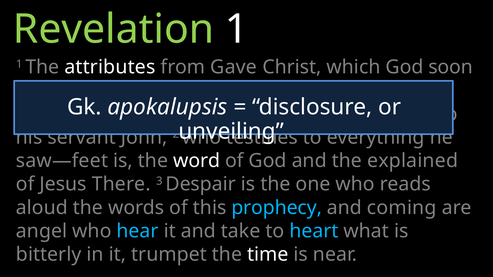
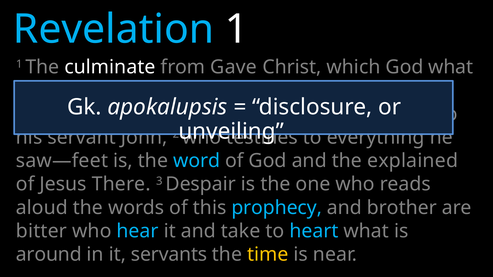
Revelation colour: light green -> light blue (114, 29)
attributes: attributes -> culminate (110, 67)
God soon: soon -> what (451, 67)
word colour: white -> light blue (197, 161)
coming: coming -> brother (402, 208)
angel: angel -> bitter (41, 231)
bitterly: bitterly -> around (49, 255)
it trumpet: trumpet -> servants (169, 255)
time colour: white -> yellow (268, 255)
